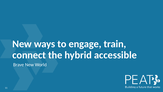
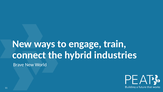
accessible: accessible -> industries (115, 55)
